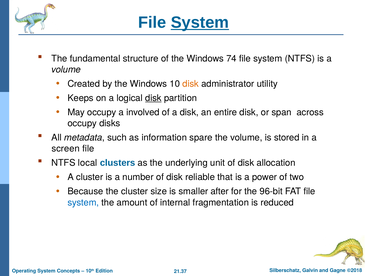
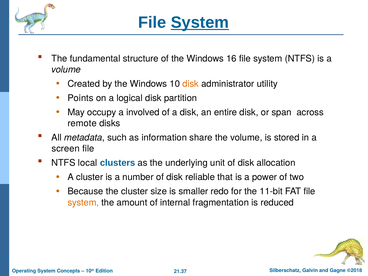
74: 74 -> 16 (231, 59)
Keeps: Keeps -> Points (81, 98)
disk underline: present -> none (153, 98)
occupy: occupy -> remote (82, 123)
spare: spare -> share (201, 138)
after: after -> redo (220, 191)
96-bit: 96-bit -> 11-bit (271, 191)
system colour: blue -> orange (83, 202)
